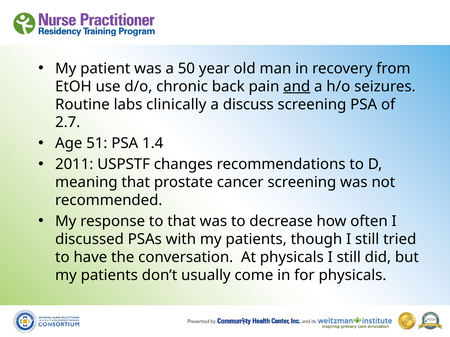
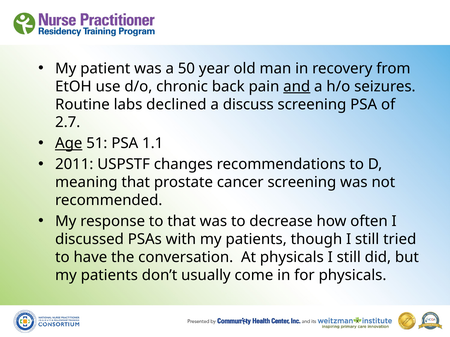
clinically: clinically -> declined (176, 105)
Age underline: none -> present (69, 144)
1.4: 1.4 -> 1.1 (153, 144)
